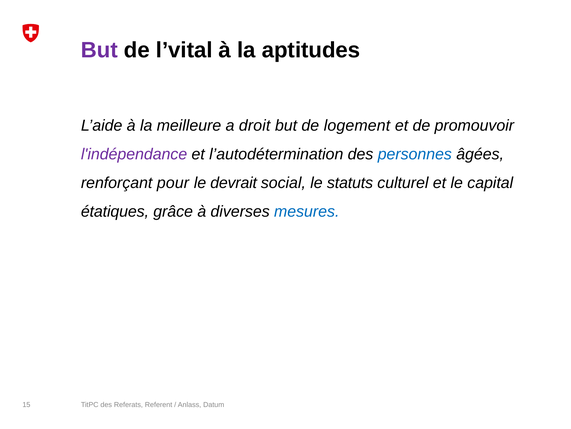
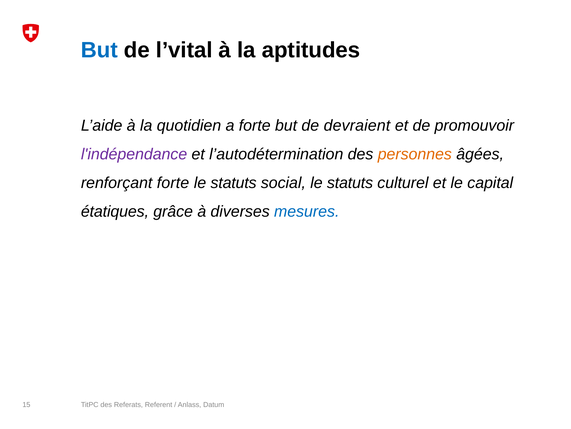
But colour: purple -> blue (99, 50)
meilleure: meilleure -> quotidien (189, 125)
a droit: droit -> forte (255, 125)
logement: logement -> devraient (357, 125)
personnes colour: blue -> orange (415, 154)
renforçant pour: pour -> forte (173, 183)
devrait: devrait -> statuts (234, 183)
